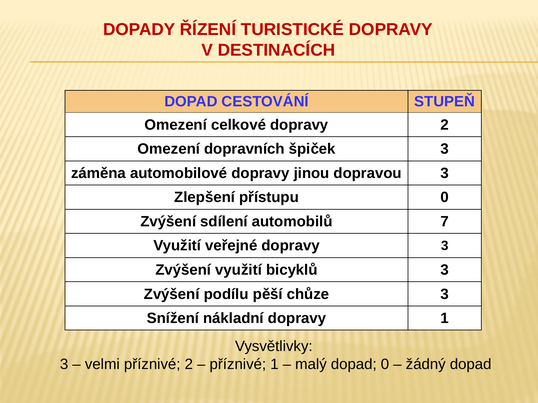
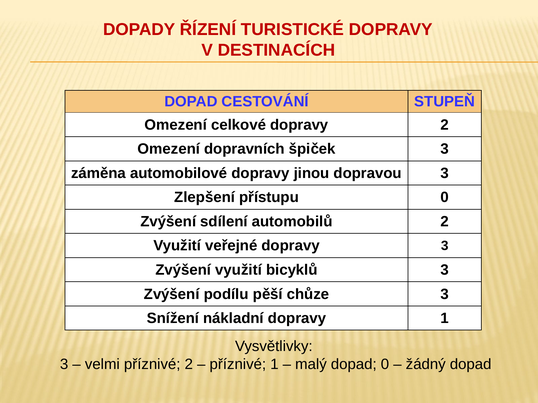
automobilů 7: 7 -> 2 (445, 222)
